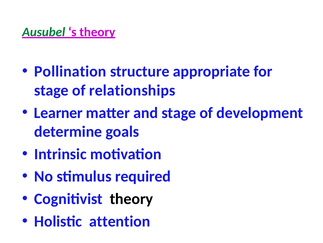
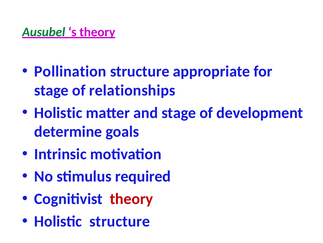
Learner: Learner -> Holistic (58, 112)
theory colour: black -> red (131, 198)
Holistic attention: attention -> structure (120, 221)
